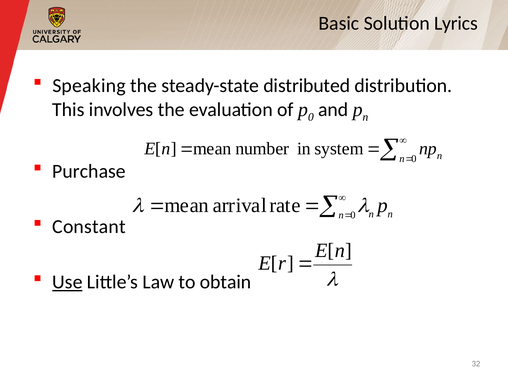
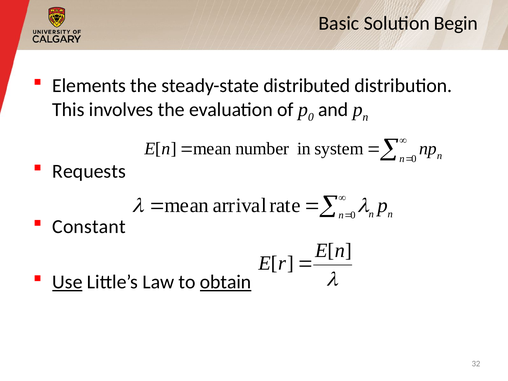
Lyrics: Lyrics -> Begin (456, 23)
Speaking: Speaking -> Elements (89, 86)
Purchase: Purchase -> Requests (89, 171)
obtain underline: none -> present (226, 282)
